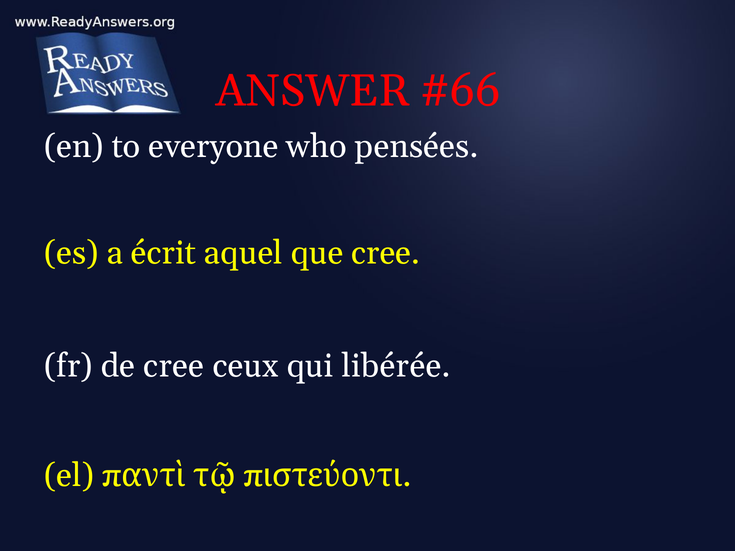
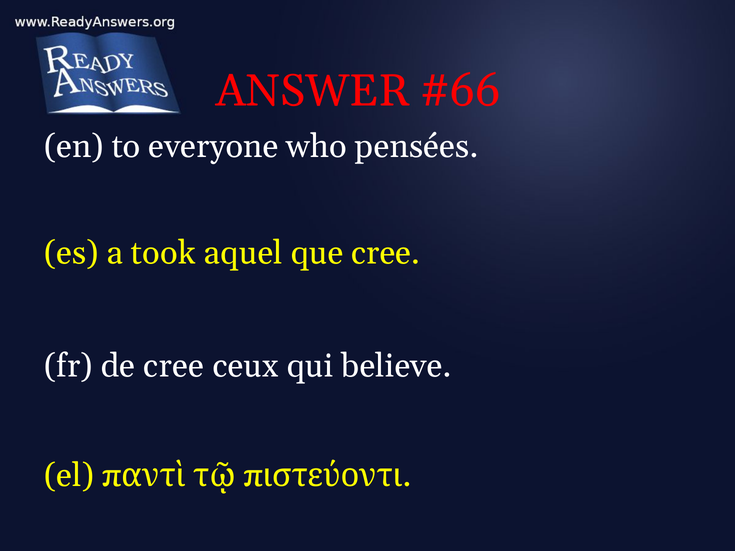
écrit: écrit -> took (163, 253)
libérée: libérée -> believe (396, 366)
